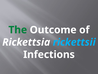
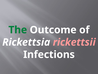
rickettsii colour: light blue -> pink (74, 42)
